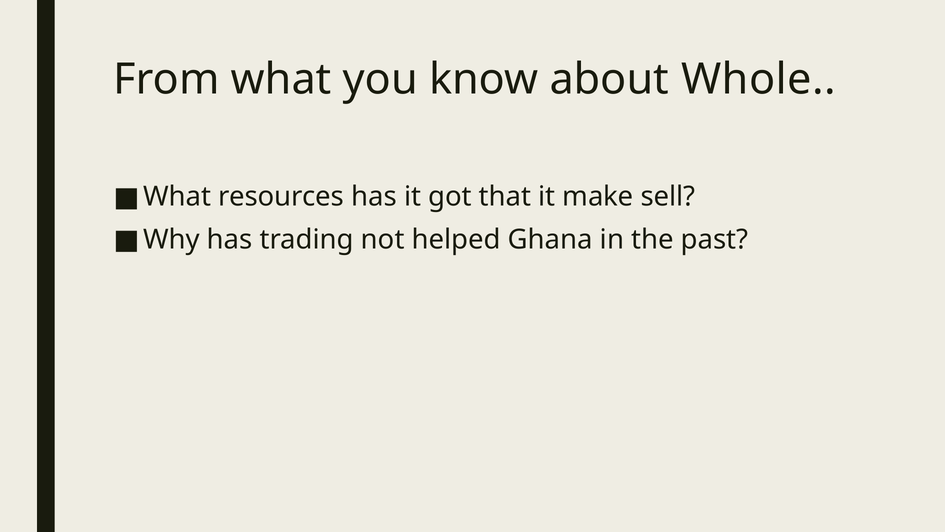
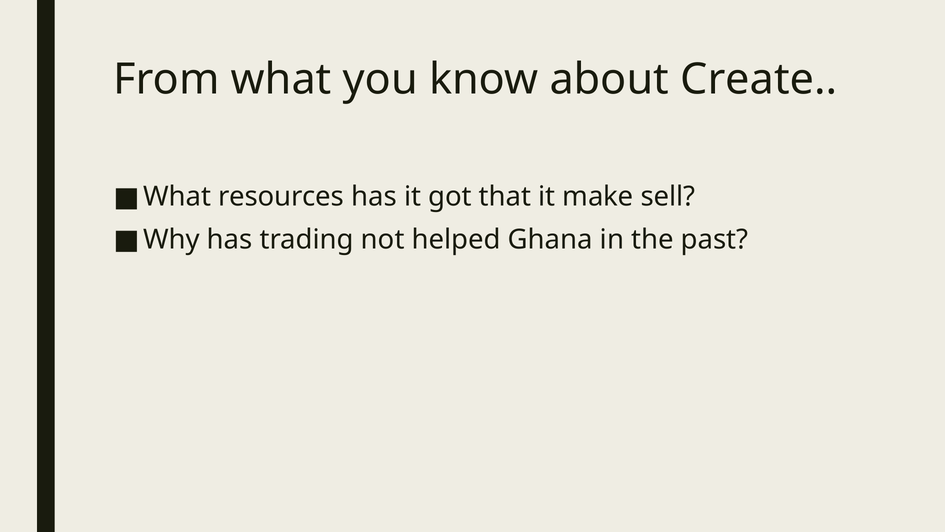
Whole: Whole -> Create (759, 79)
